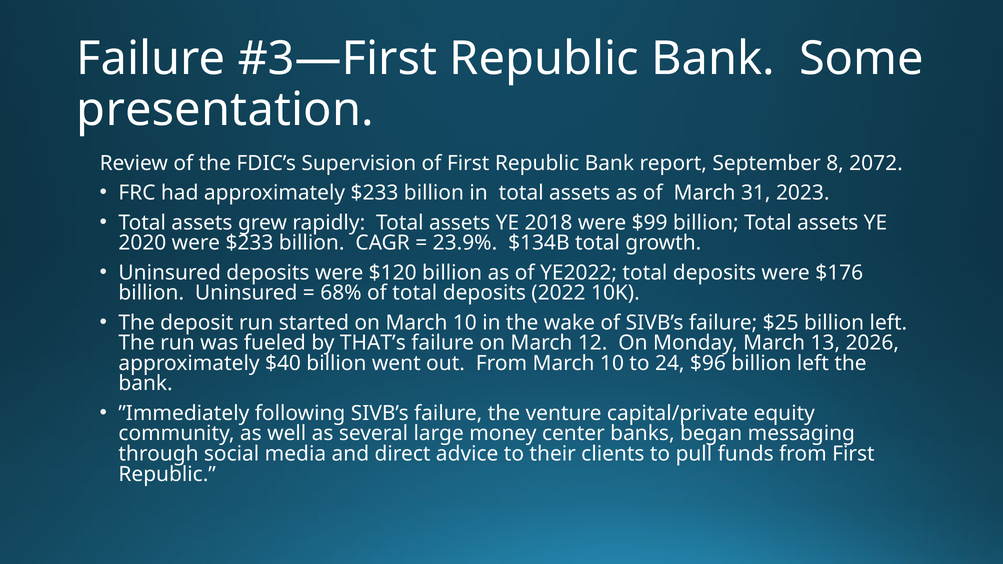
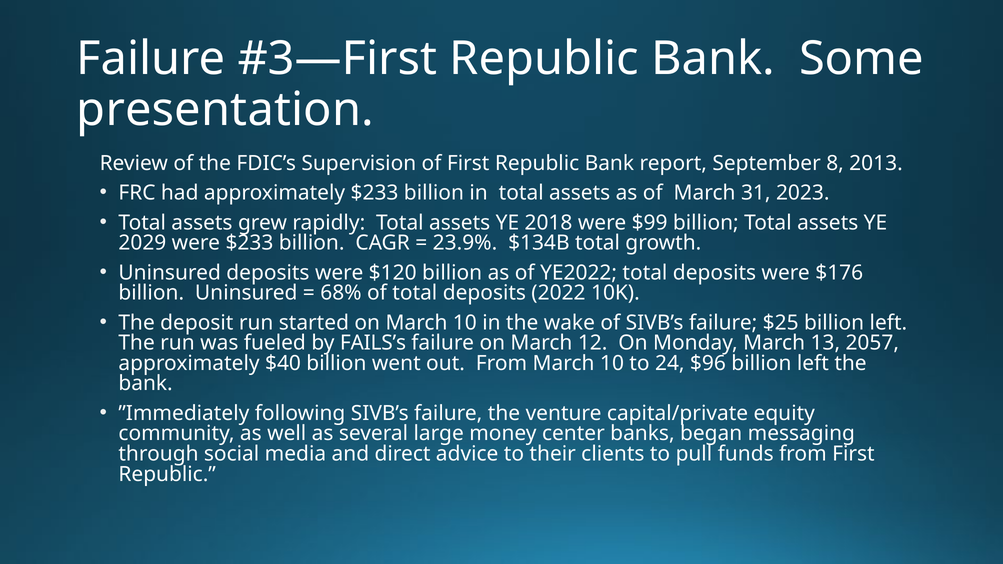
2072: 2072 -> 2013 (876, 163)
2020: 2020 -> 2029 (142, 243)
THAT’s: THAT’s -> FAILS’s (373, 343)
2026: 2026 -> 2057 (872, 343)
